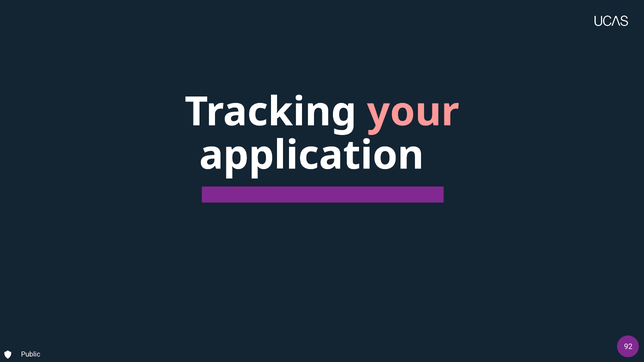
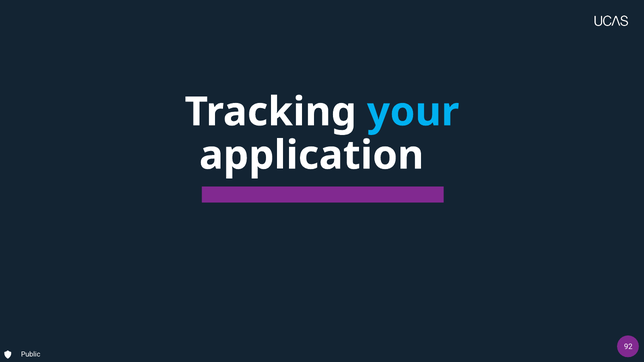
your colour: pink -> light blue (413, 112)
